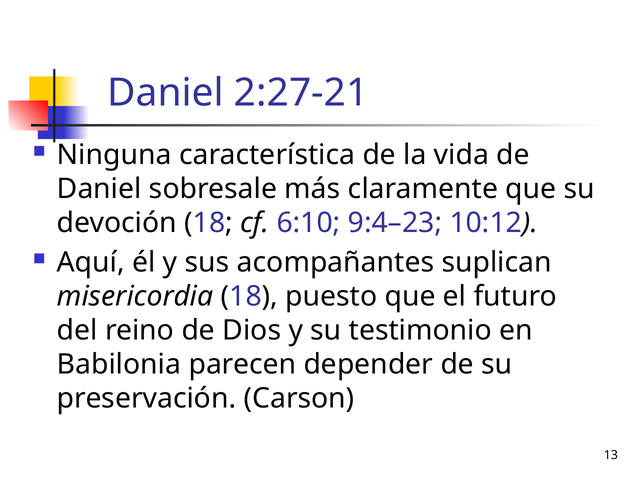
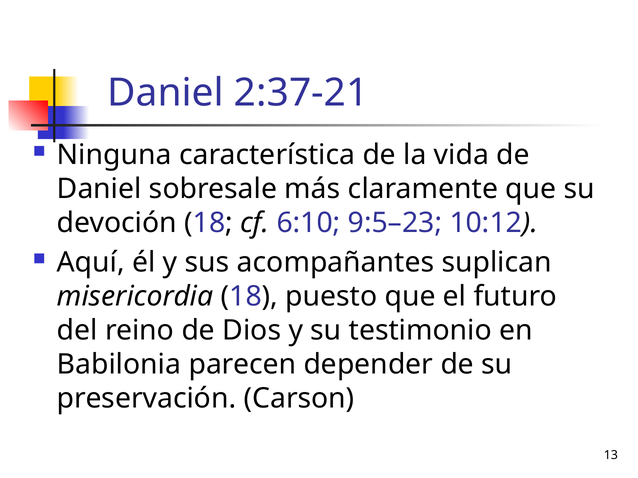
2:27-21: 2:27-21 -> 2:37-21 (301, 93)
9:4–23: 9:4–23 -> 9:5–23 (395, 223)
